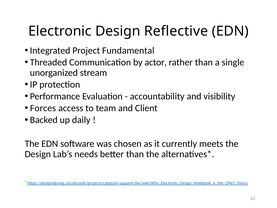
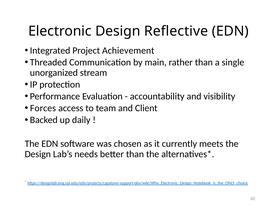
Fundamental: Fundamental -> Achievement (128, 50)
actor: actor -> main (156, 62)
